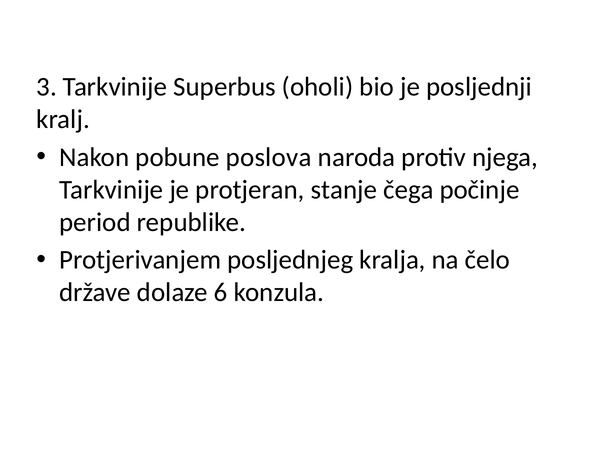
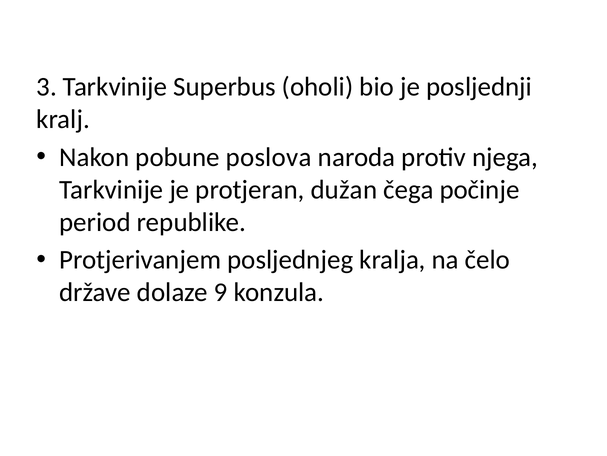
stanje: stanje -> dužan (344, 189)
6: 6 -> 9 (221, 292)
